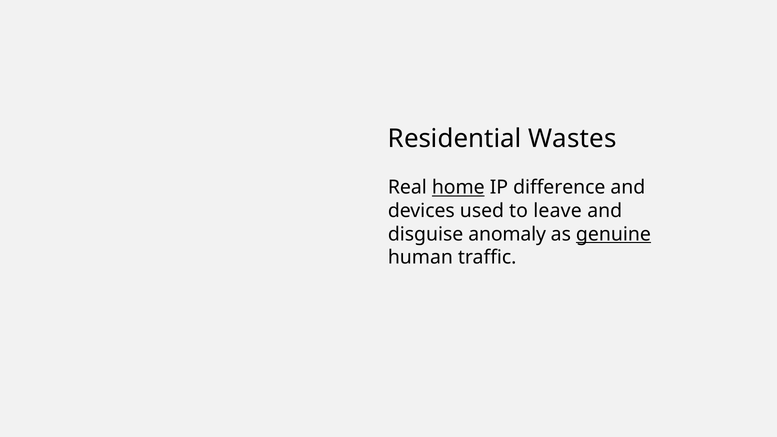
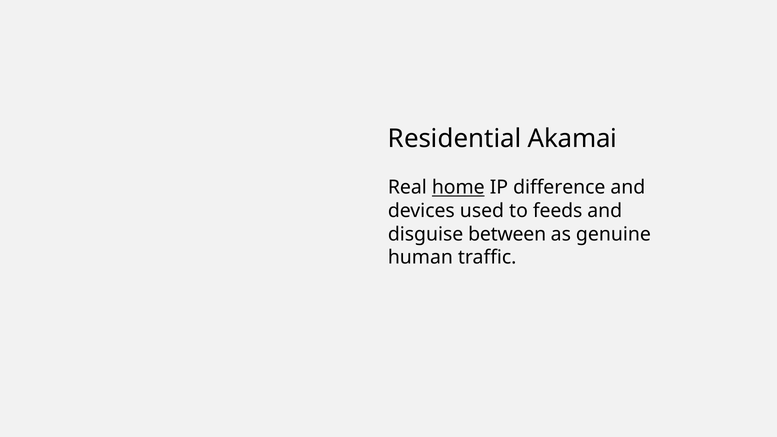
Wastes: Wastes -> Akamai (573, 139)
leave: leave -> feeds (558, 211)
anomaly: anomaly -> between (507, 234)
genuine underline: present -> none (613, 234)
